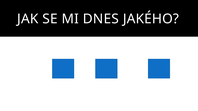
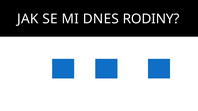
JAKÉHO: JAKÉHO -> RODINY (151, 19)
